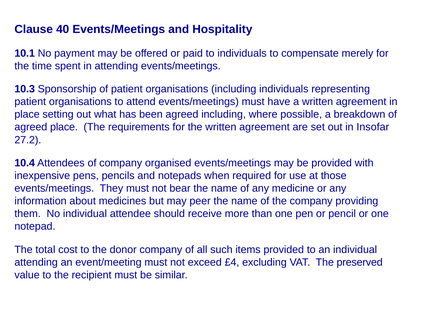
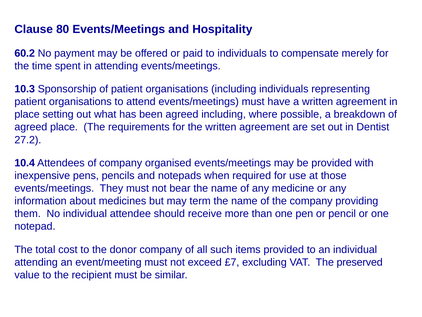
40: 40 -> 80 (63, 29)
10.1: 10.1 -> 60.2 (25, 53)
Insofar: Insofar -> Dentist (373, 127)
peer: peer -> term (200, 201)
£4: £4 -> £7 (232, 262)
